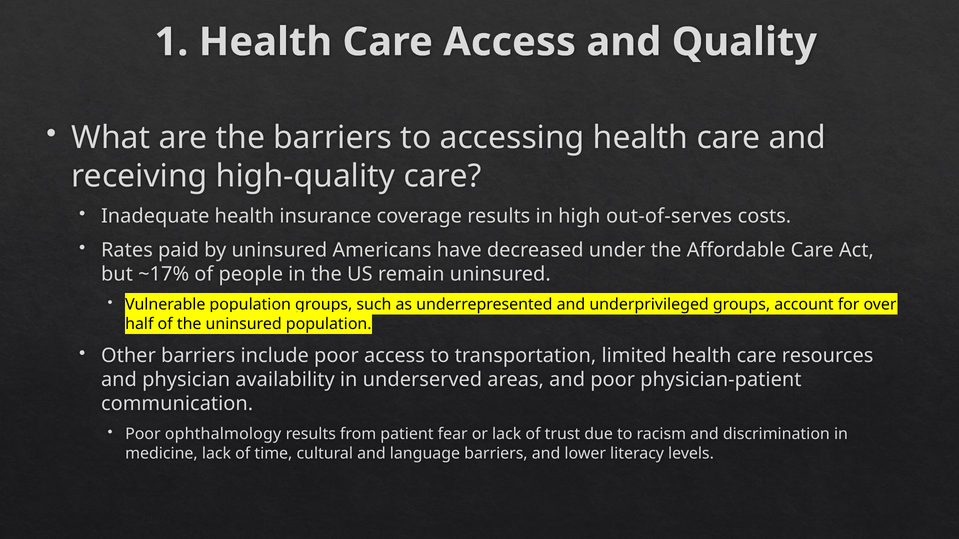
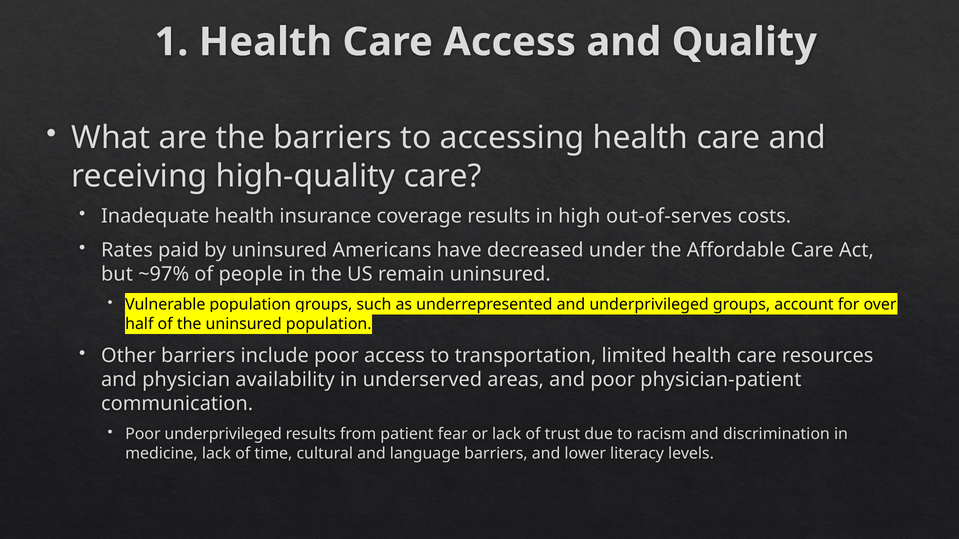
~17%: ~17% -> ~97% (164, 274)
Poor ophthalmology: ophthalmology -> underprivileged (223, 434)
